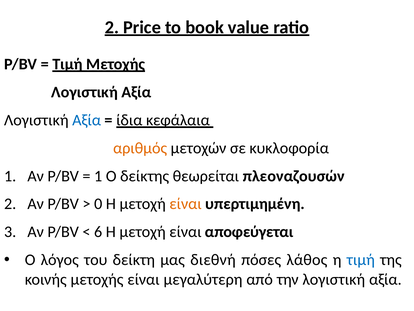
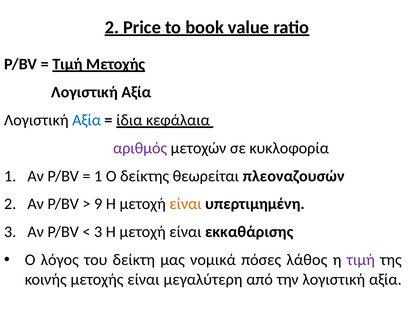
αριθμός colour: orange -> purple (140, 148)
0: 0 -> 9 (98, 204)
6: 6 -> 3 (98, 232)
αποφεύγεται: αποφεύγεται -> εκκαθάρισης (249, 232)
διεθνή: διεθνή -> νομικά (213, 259)
τιμή colour: blue -> purple (361, 259)
